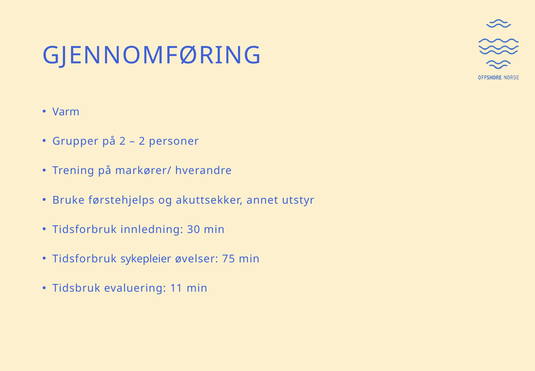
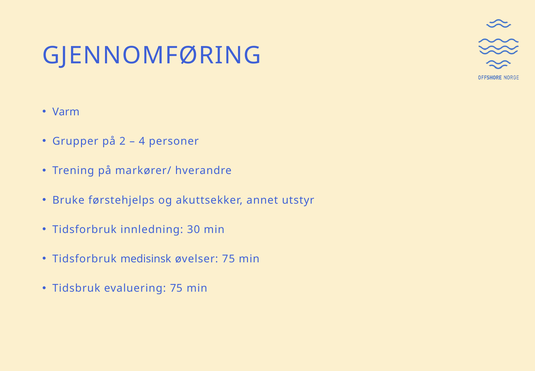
2: 2 -> 4 (142, 141)
sykepleier: sykepleier -> medisinsk (146, 259)
evaluering 11: 11 -> 75 (176, 289)
